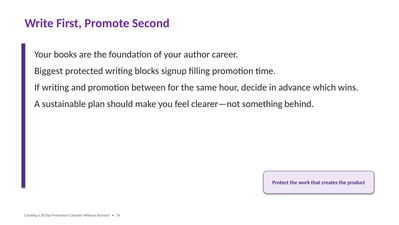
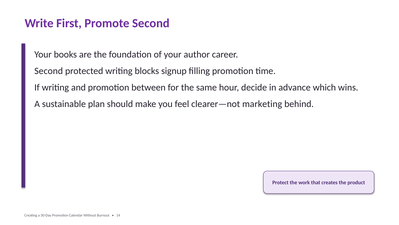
Biggest: Biggest -> Second (49, 71)
something: something -> marketing (262, 104)
